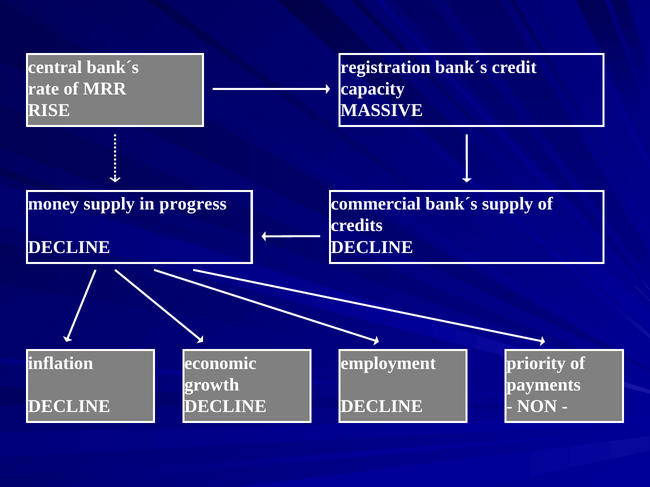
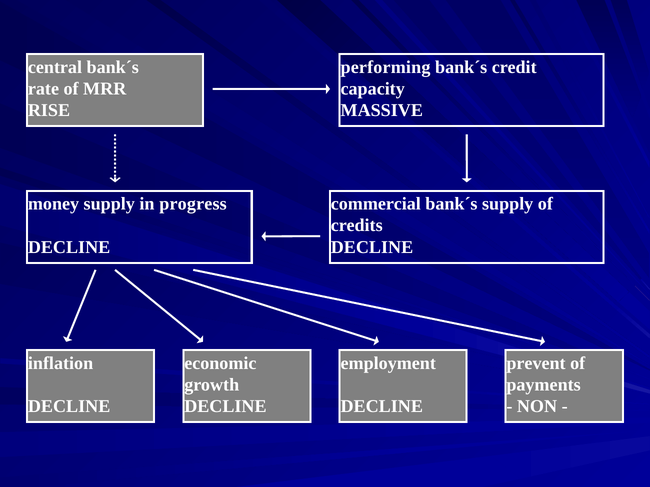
registration: registration -> performing (386, 67)
priority: priority -> prevent (536, 363)
